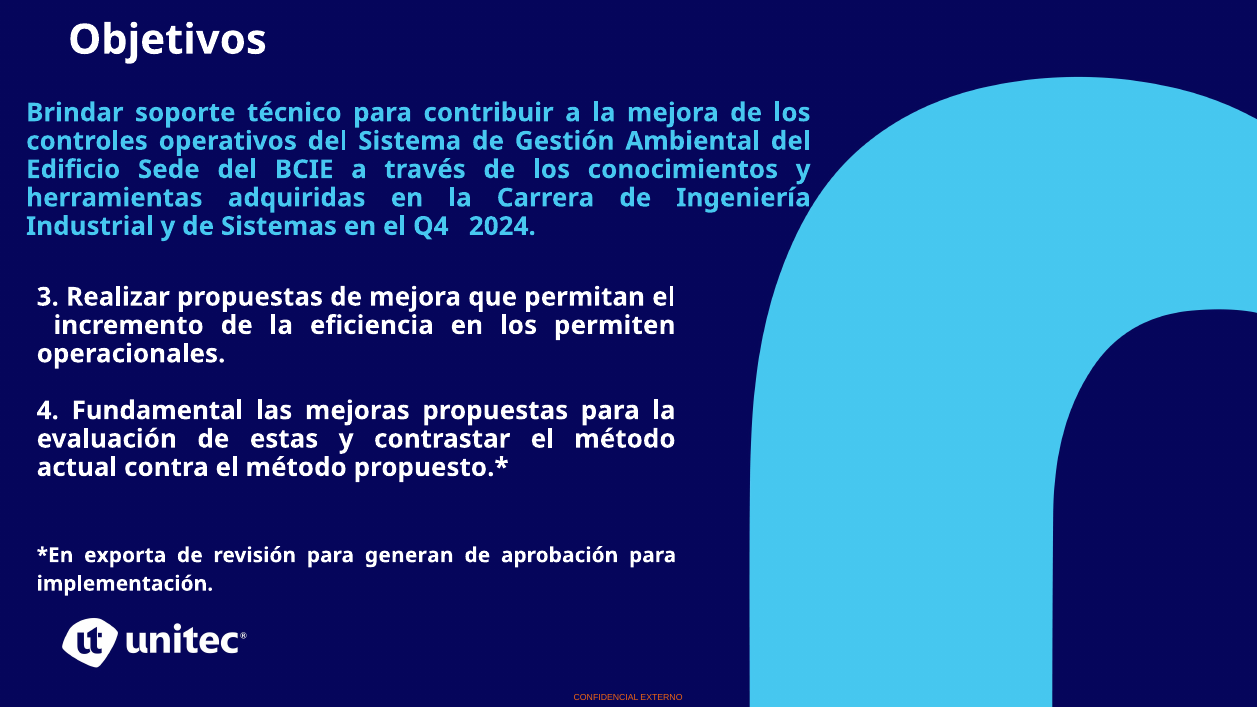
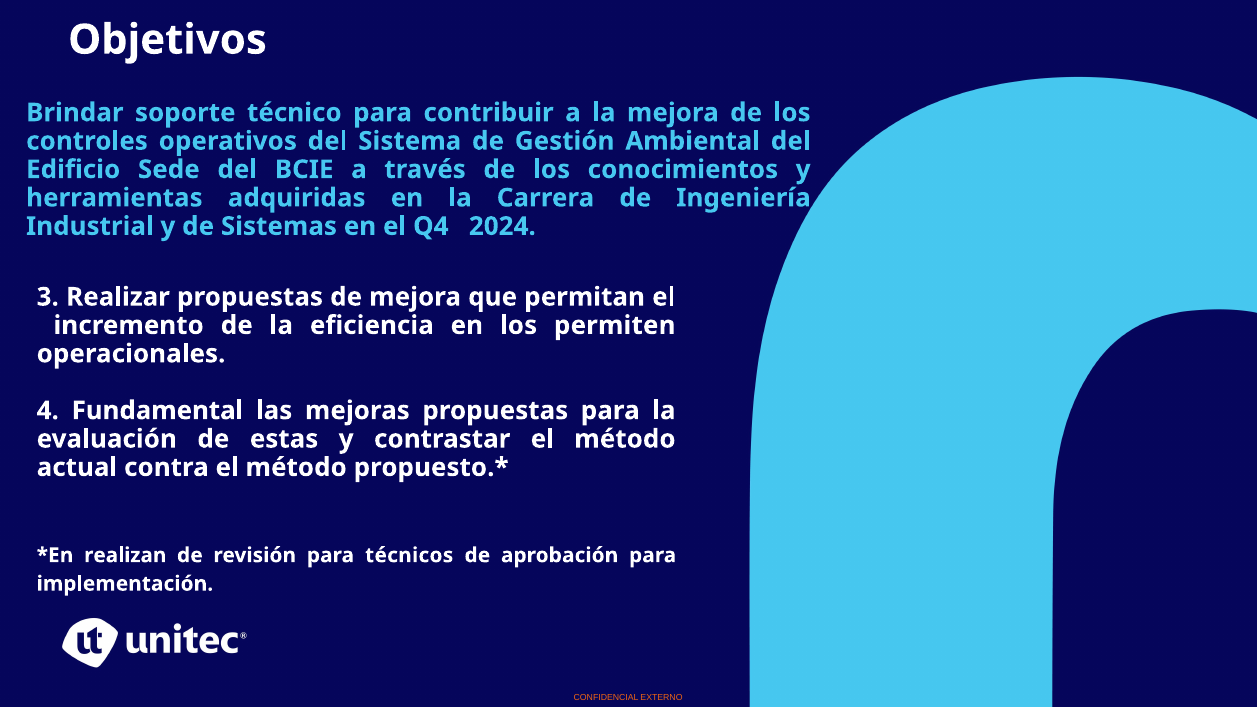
exporta: exporta -> realizan (125, 555)
generan: generan -> técnicos (409, 555)
